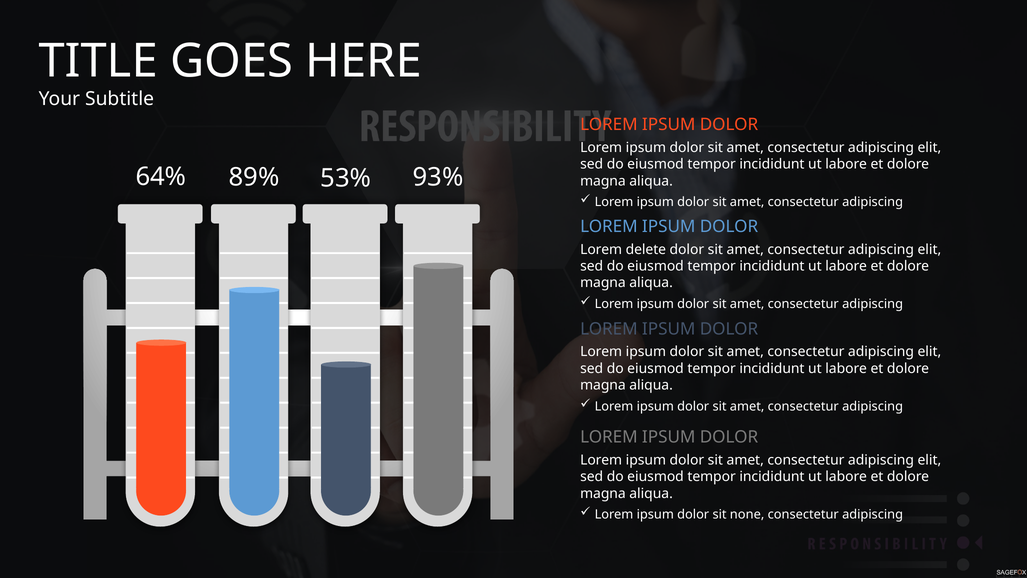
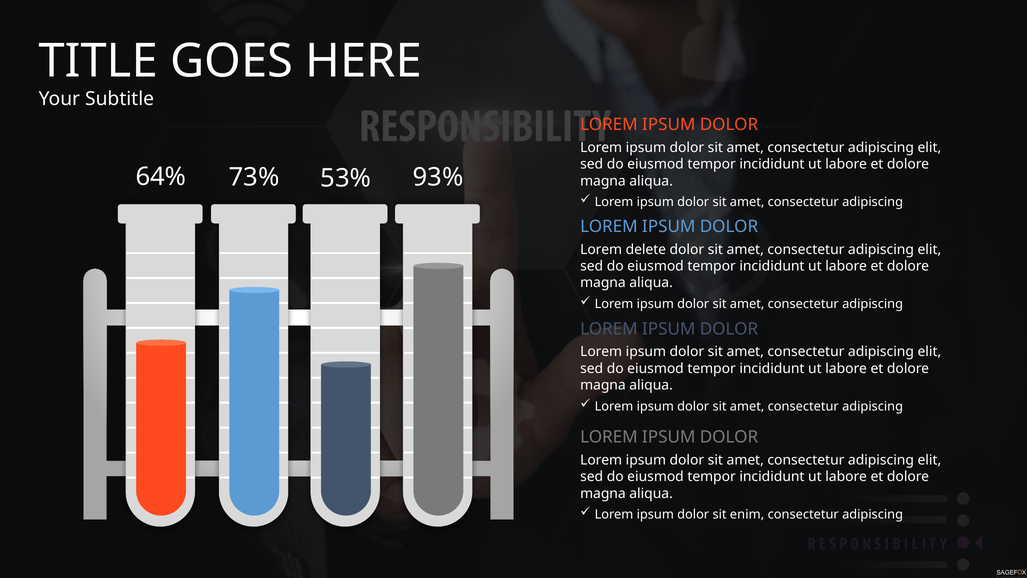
89%: 89% -> 73% (254, 177)
none: none -> enim (747, 514)
